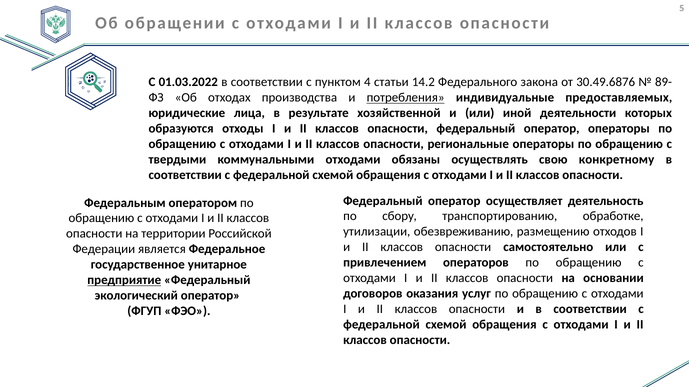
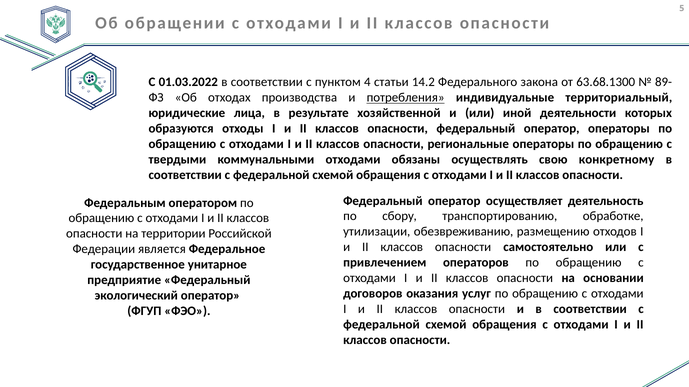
30.49.6876: 30.49.6876 -> 63.68.1300 (606, 82)
предоставляемых: предоставляемых -> территориальный (619, 98)
предприятие underline: present -> none (124, 281)
